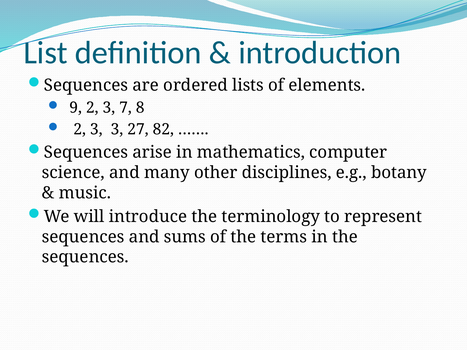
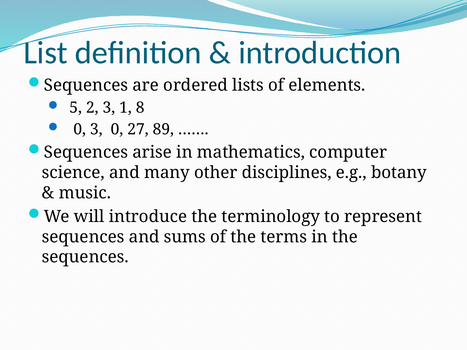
9: 9 -> 5 (76, 108)
7: 7 -> 1 (125, 108)
2: 2 -> 0 (80, 130)
3 3: 3 -> 0 (117, 130)
82: 82 -> 89 (163, 130)
